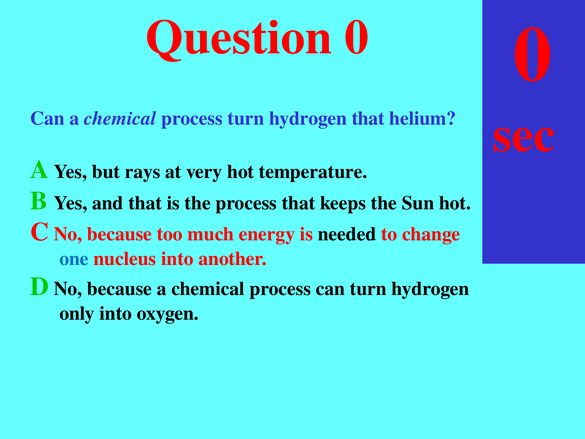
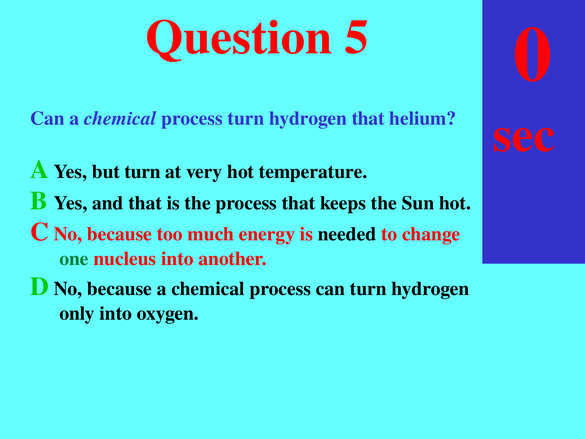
Question 0: 0 -> 5 (357, 38)
but rays: rays -> turn (143, 172)
one colour: blue -> green (74, 259)
